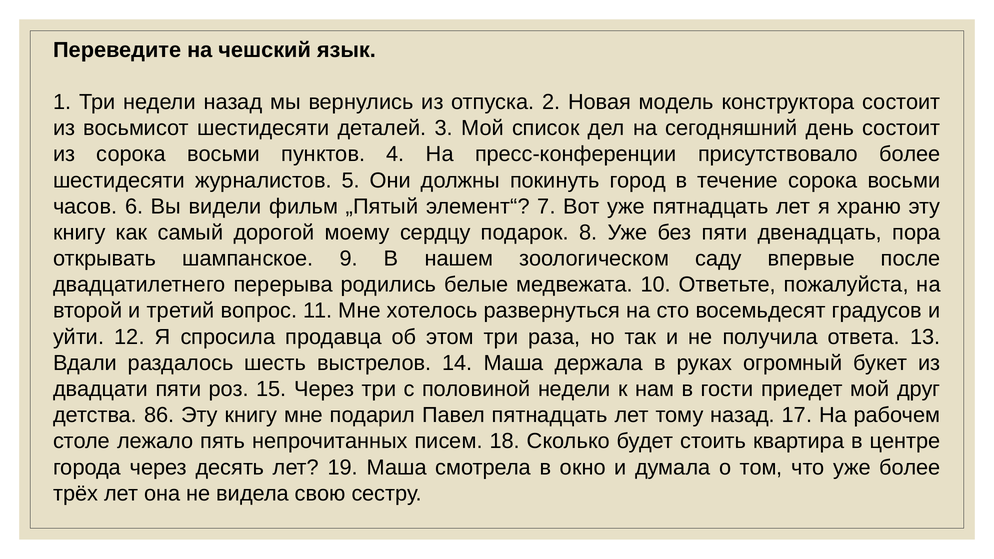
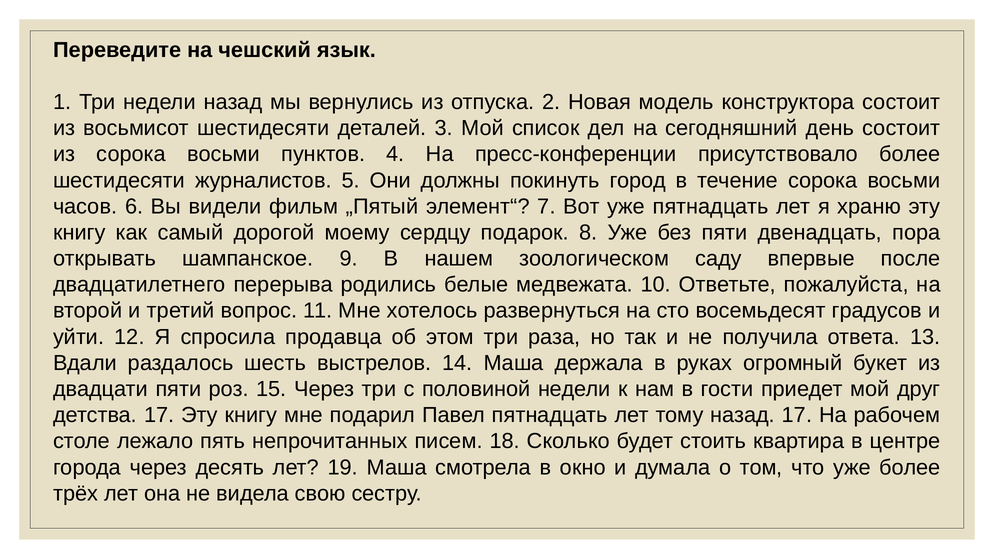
детства 86: 86 -> 17 (159, 415)
